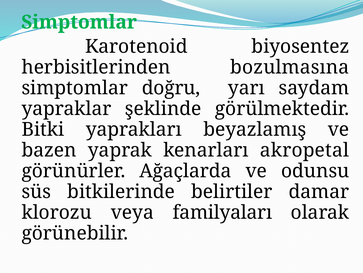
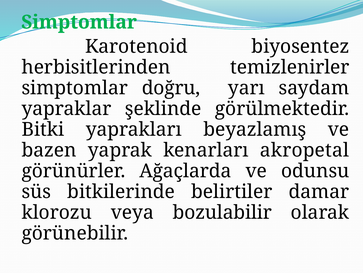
bozulmasına: bozulmasına -> temizlenirler (290, 67)
familyaları: familyaları -> bozulabilir (222, 212)
